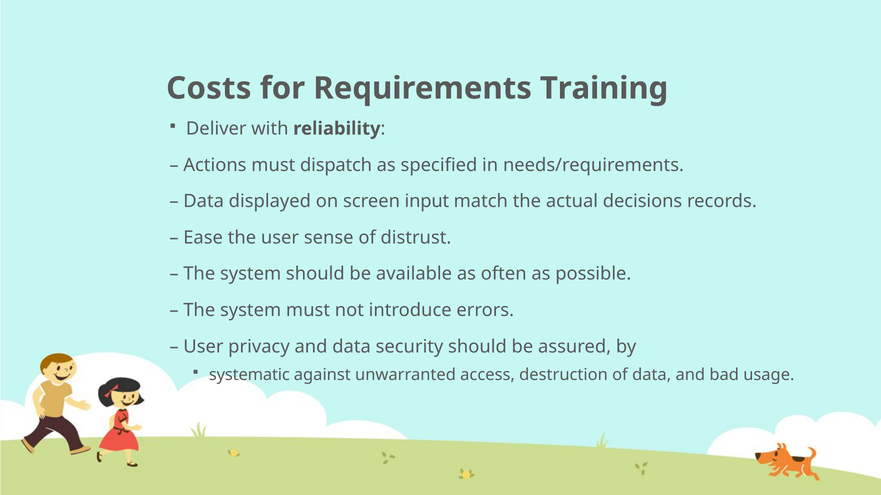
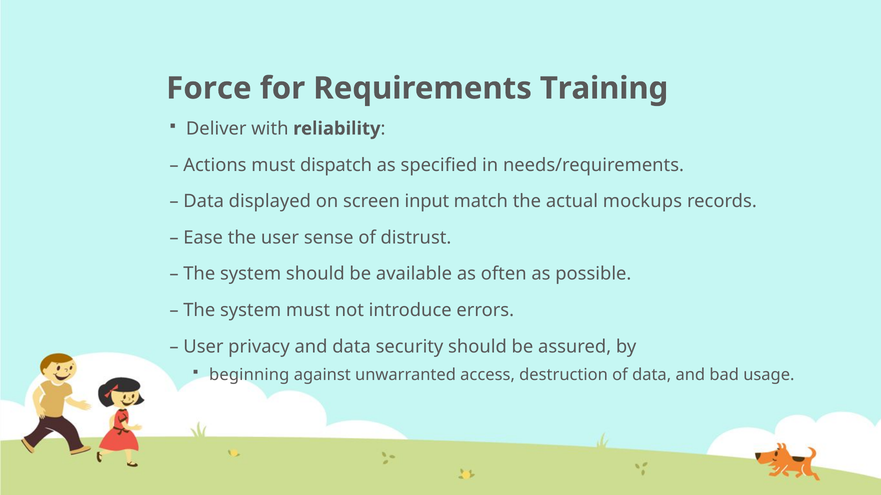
Costs: Costs -> Force (209, 88)
decisions: decisions -> mockups (642, 202)
systematic: systematic -> beginning (249, 375)
